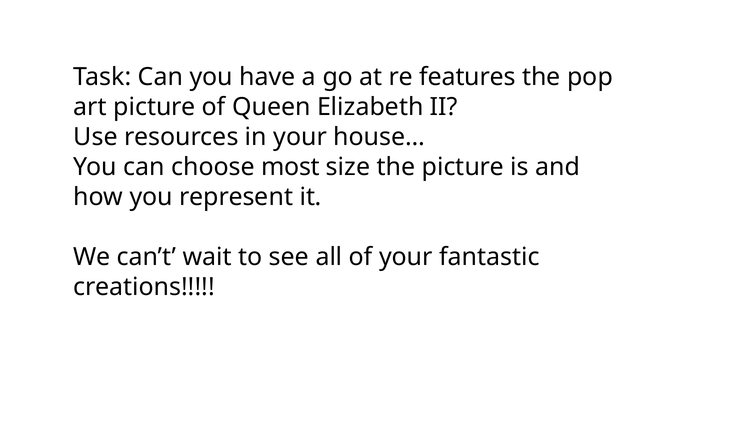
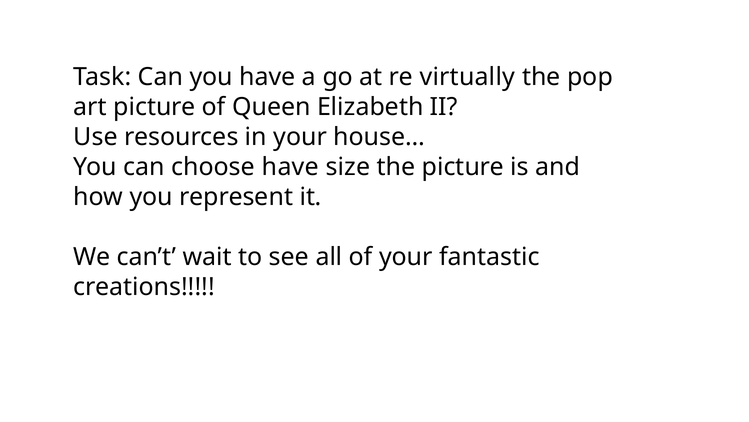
features: features -> virtually (467, 77)
choose most: most -> have (290, 167)
